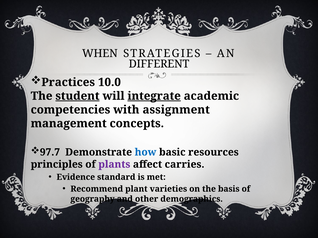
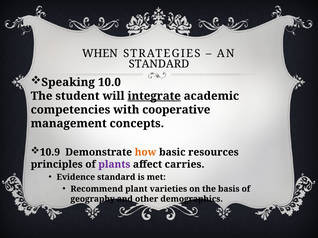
DIFFERENT: DIFFERENT -> STANDARD (159, 64)
Practices: Practices -> Speaking (68, 82)
student underline: present -> none (77, 96)
assignment: assignment -> cooperative (176, 110)
97.7: 97.7 -> 10.9 (50, 152)
how colour: blue -> orange (146, 152)
